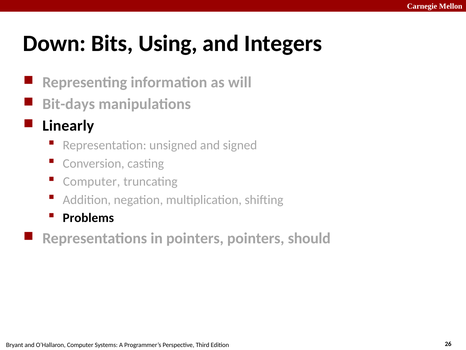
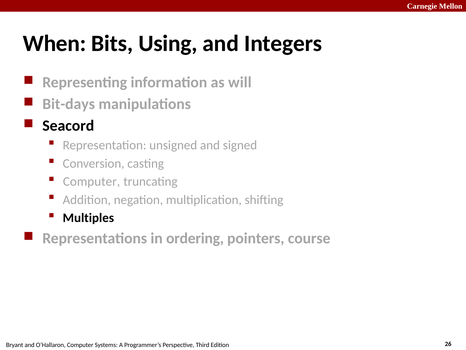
Down: Down -> When (54, 43)
Linearly: Linearly -> Seacord (68, 126)
Problems: Problems -> Multiples (88, 218)
in pointers: pointers -> ordering (195, 238)
should: should -> course (309, 238)
